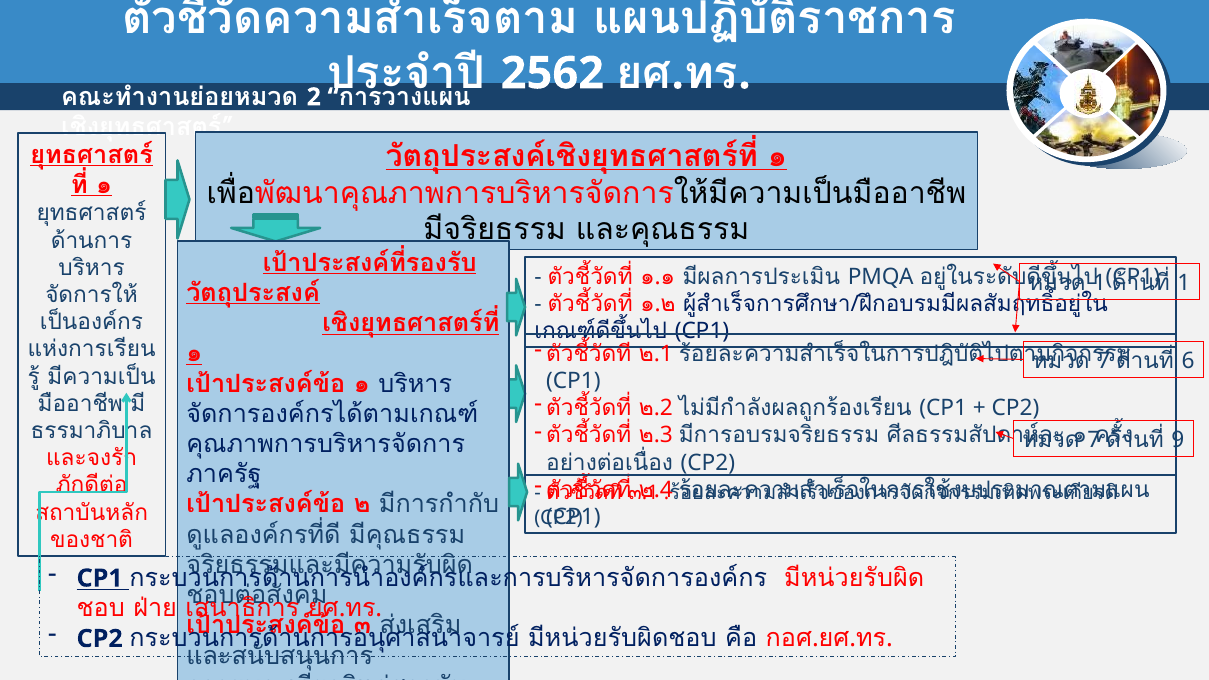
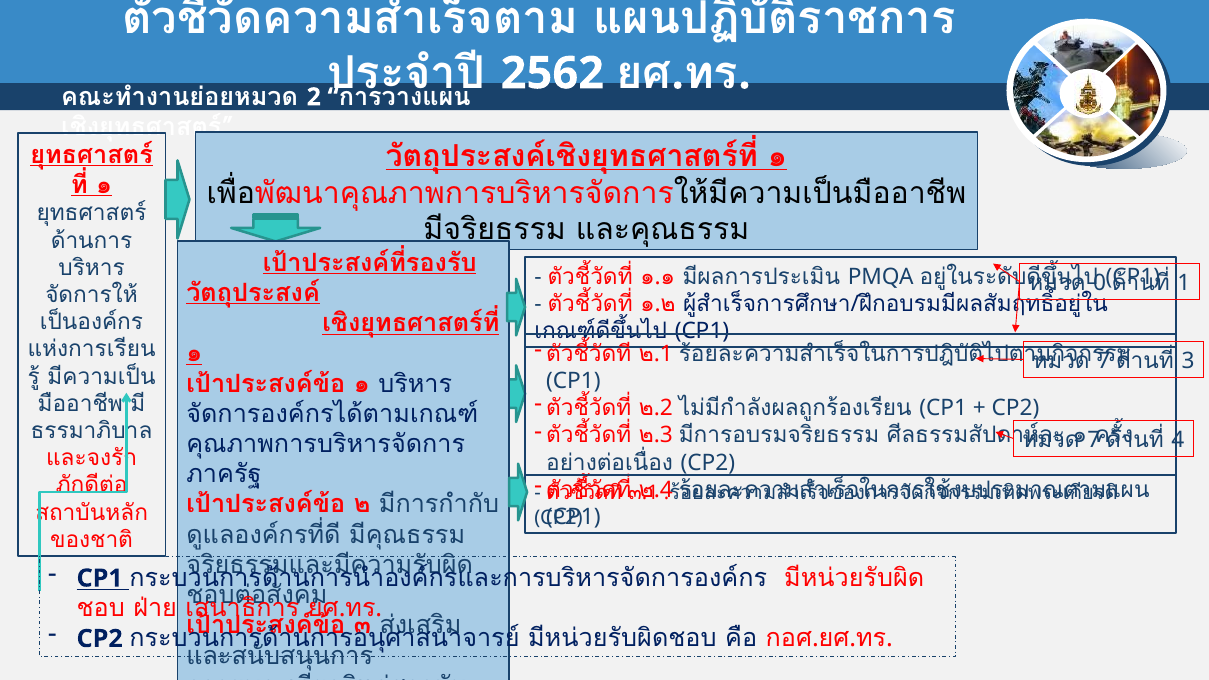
1: 1 -> 0 (1100, 283)
6: 6 -> 3 (1188, 361)
9: 9 -> 4 (1178, 440)
